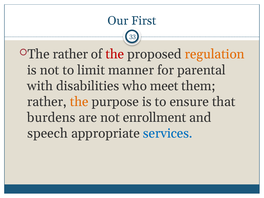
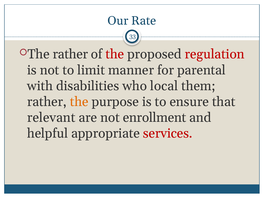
First: First -> Rate (144, 21)
regulation colour: orange -> red (215, 54)
meet: meet -> local (164, 86)
burdens: burdens -> relevant (51, 118)
speech: speech -> helpful (48, 133)
services colour: blue -> red (168, 133)
